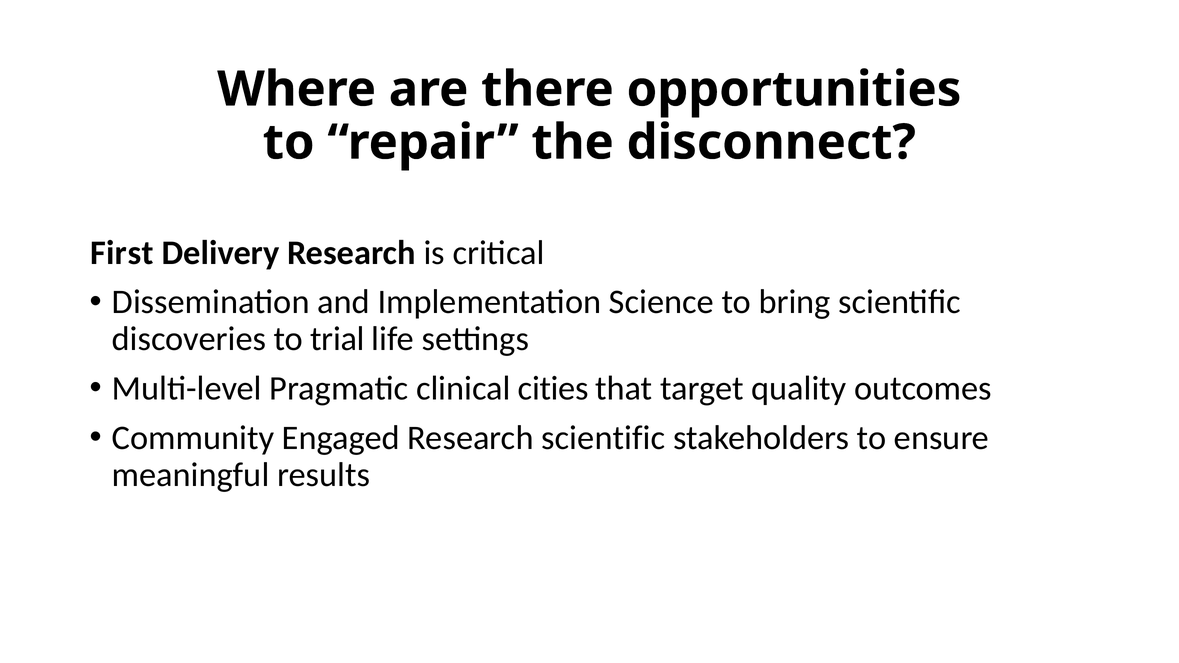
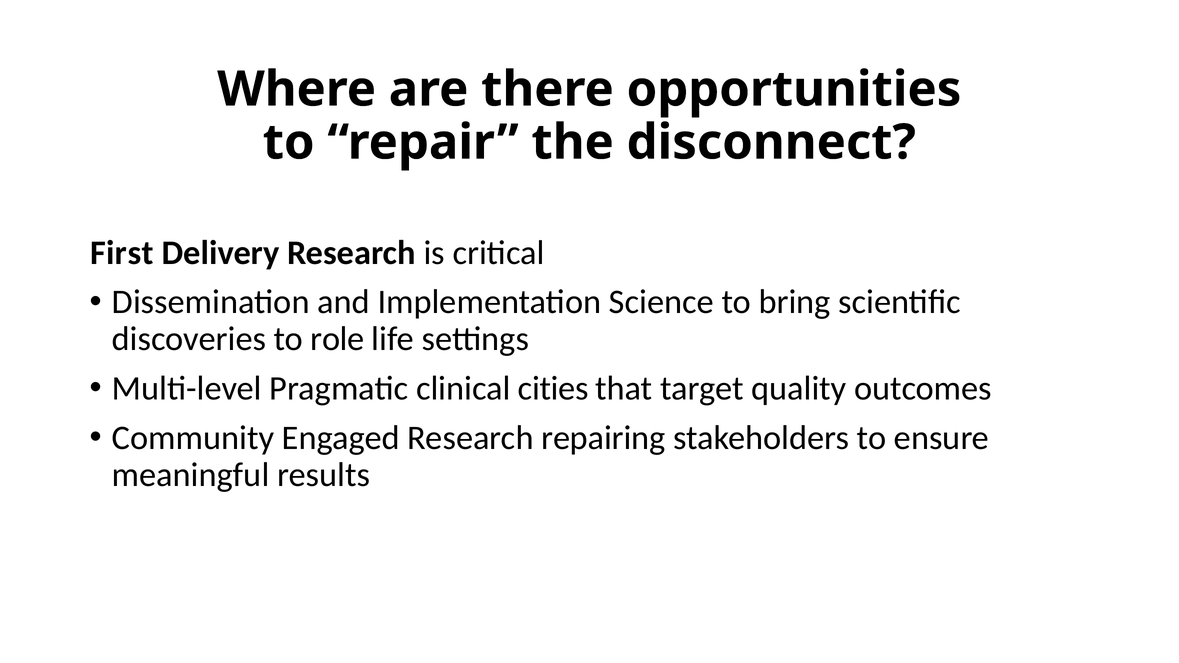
trial: trial -> role (337, 339)
Research scientific: scientific -> repairing (603, 438)
